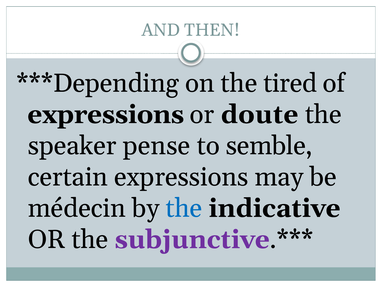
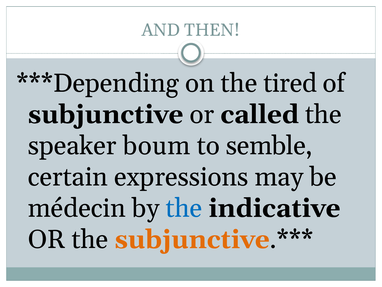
expressions: expressions -> subjunctive (106, 114)
doute: doute -> called (260, 114)
pense: pense -> boum (157, 146)
subjunctive colour: purple -> orange (192, 239)
